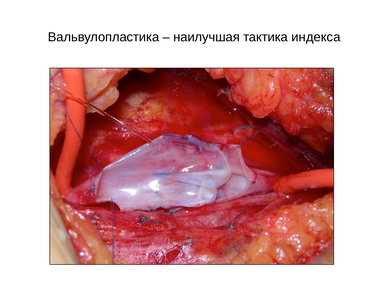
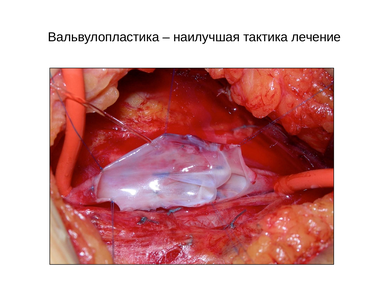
индекса: индекса -> лечение (316, 37)
